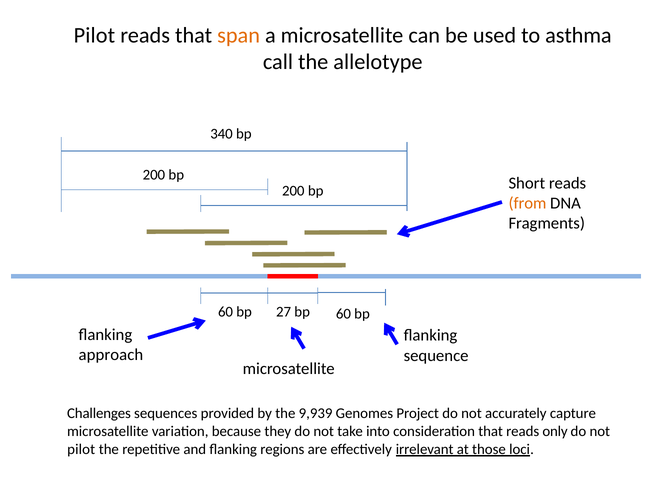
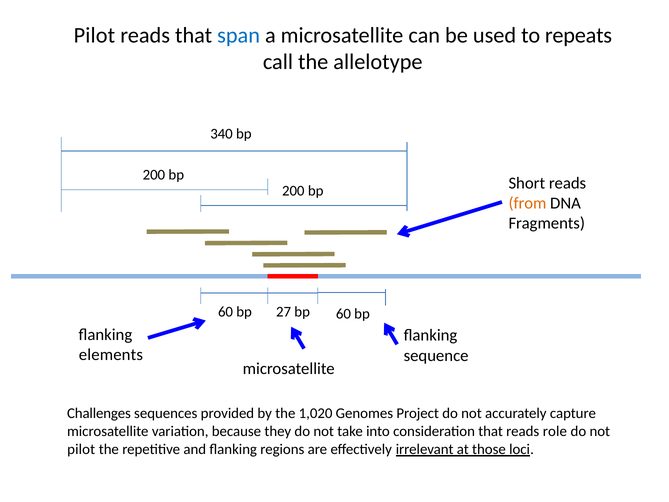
span colour: orange -> blue (239, 35)
asthma: asthma -> repeats (578, 35)
approach: approach -> elements (111, 354)
9,939: 9,939 -> 1,020 (316, 413)
only: only -> role (555, 431)
